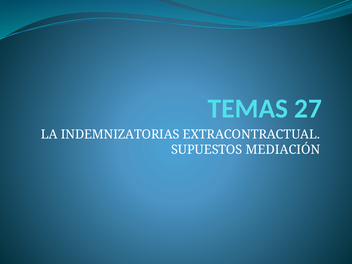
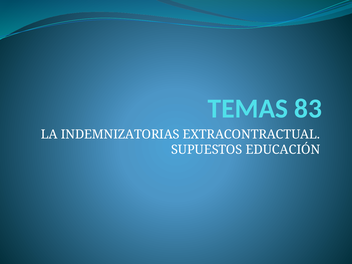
27: 27 -> 83 (308, 109)
MEDIACIÓN: MEDIACIÓN -> EDUCACIÓN (283, 150)
